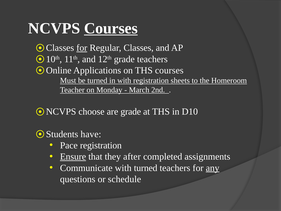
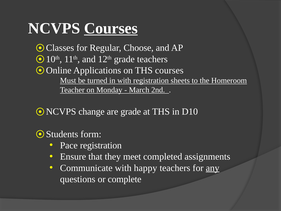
for underline: present -> none (82, 48)
Classes: Classes -> Choose (139, 48)
choose: choose -> change (92, 112)
have: have -> form (91, 134)
Ensure underline: present -> none (73, 156)
after: after -> meet (132, 156)
with turned: turned -> happy (146, 168)
schedule: schedule -> complete (125, 179)
